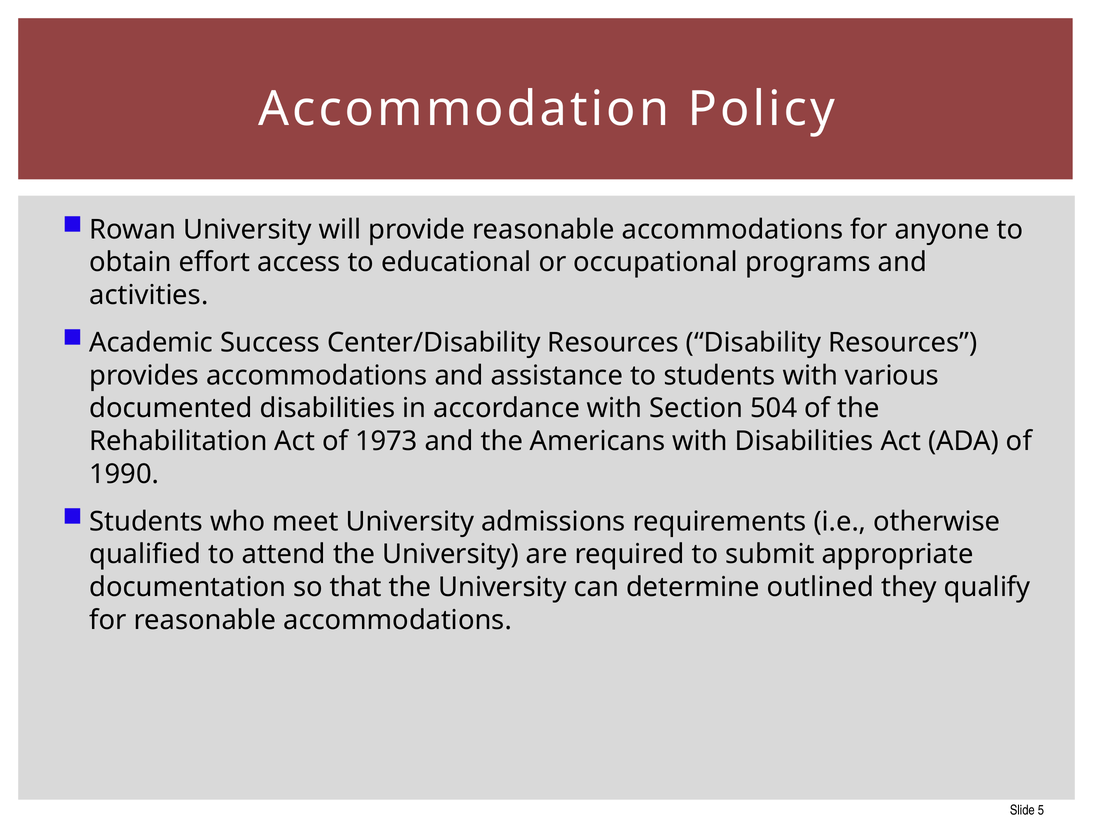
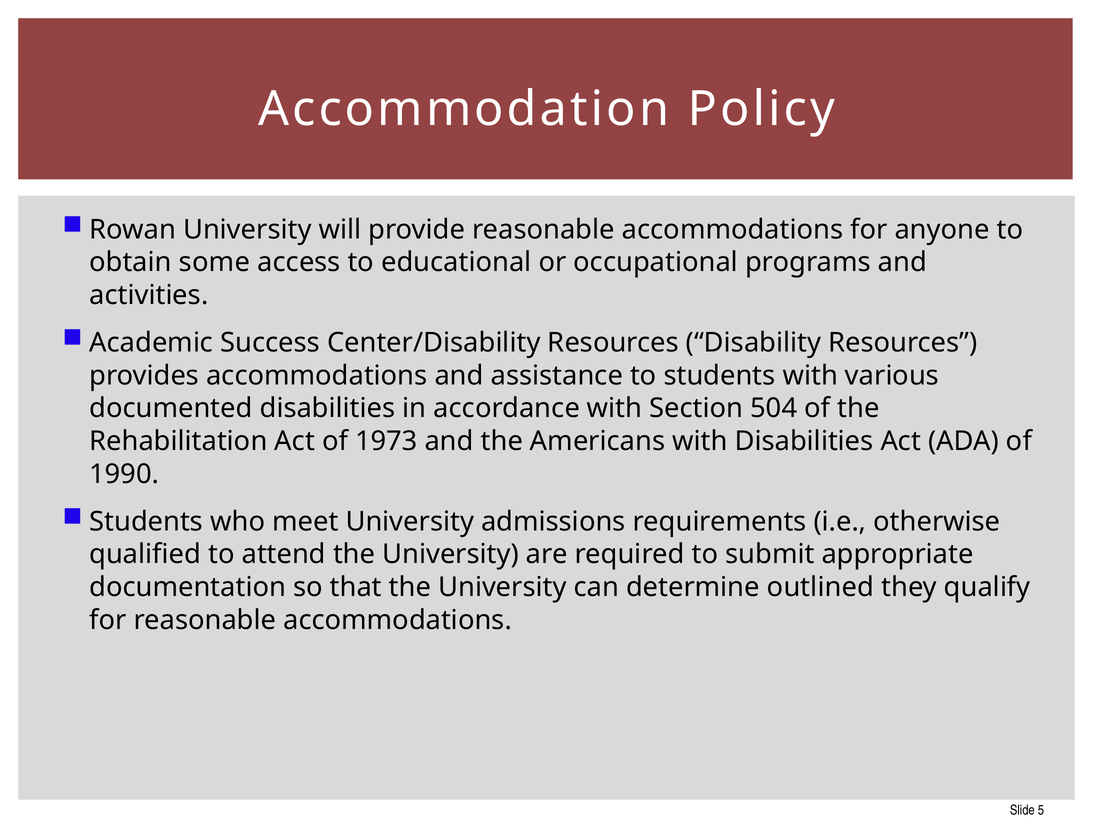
effort: effort -> some (214, 262)
